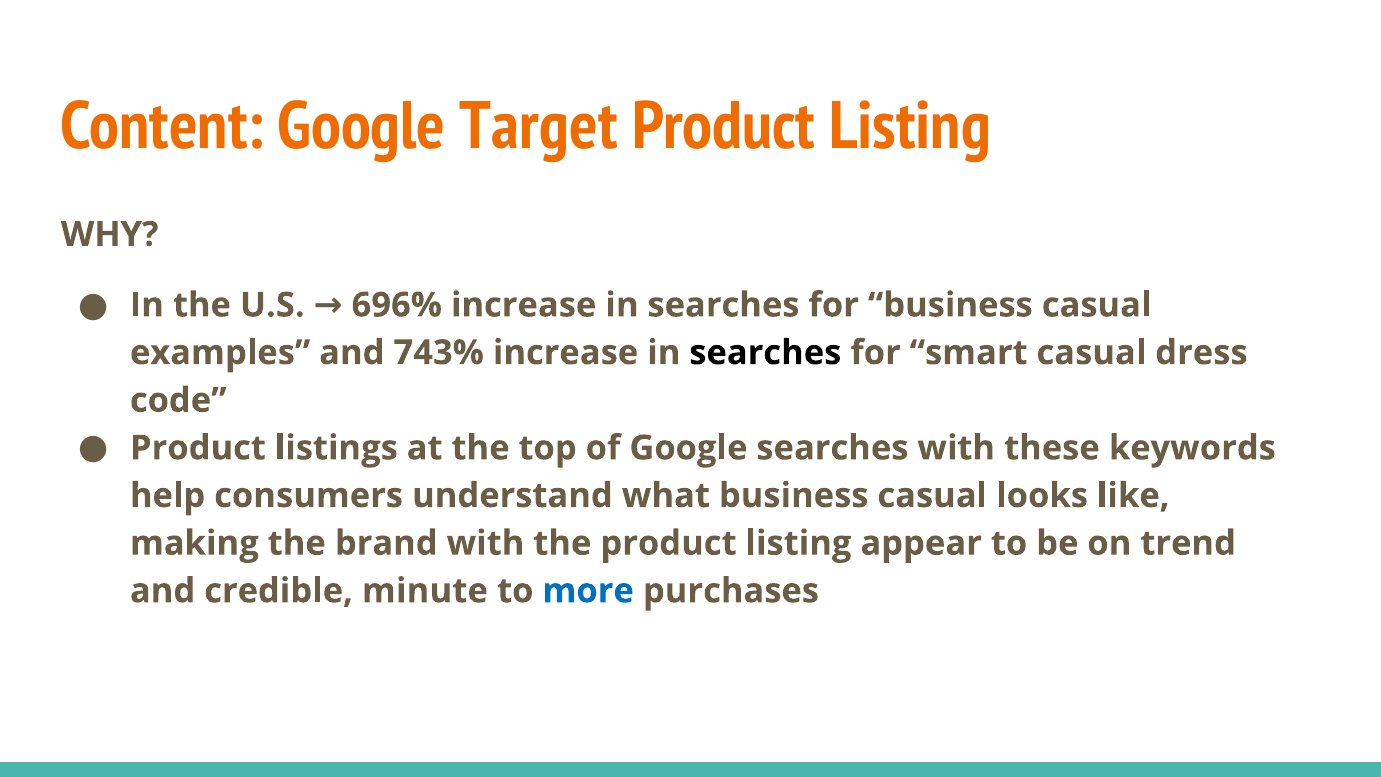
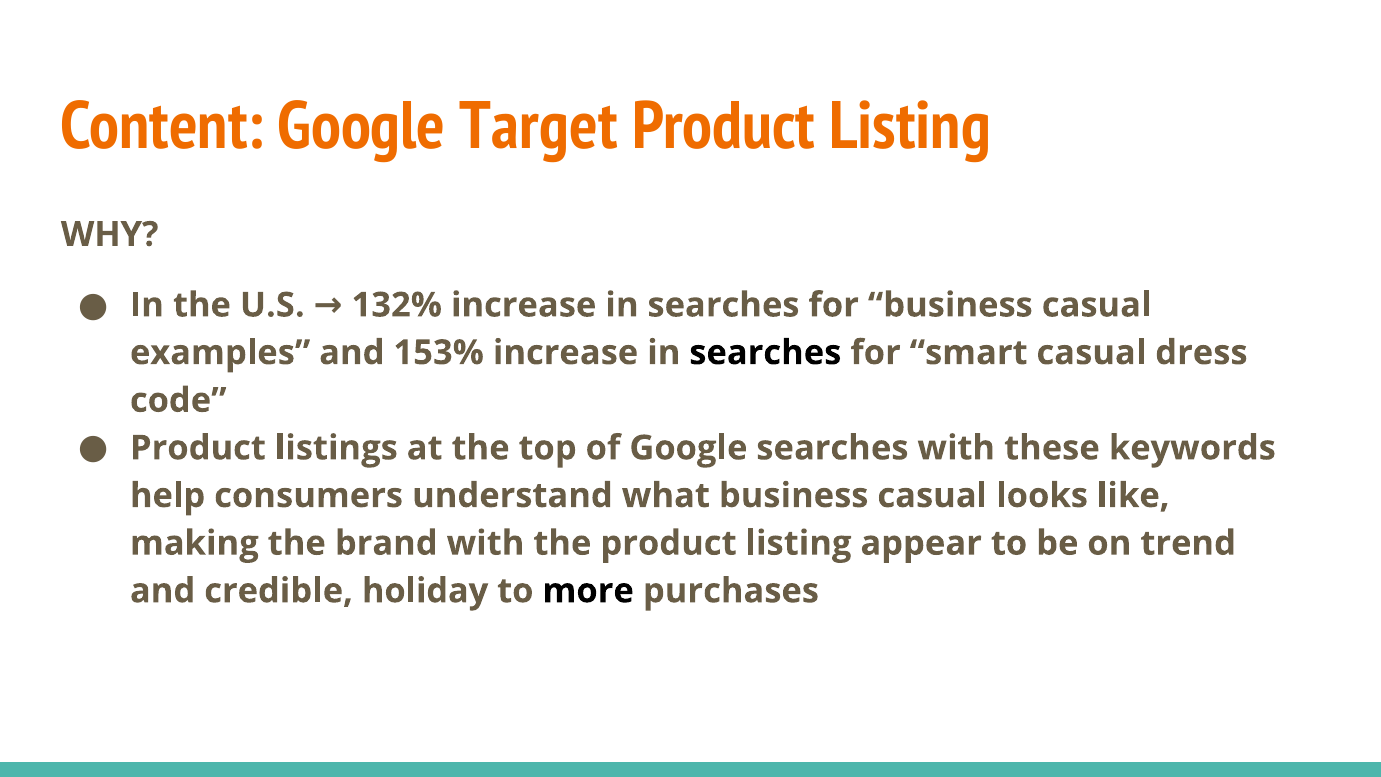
696%: 696% -> 132% (397, 305)
743%: 743% -> 153% (439, 353)
minute: minute -> holiday (425, 591)
more colour: blue -> black (588, 591)
